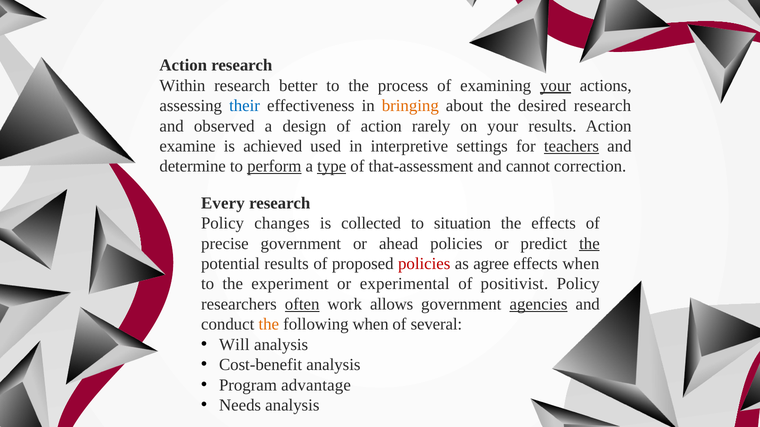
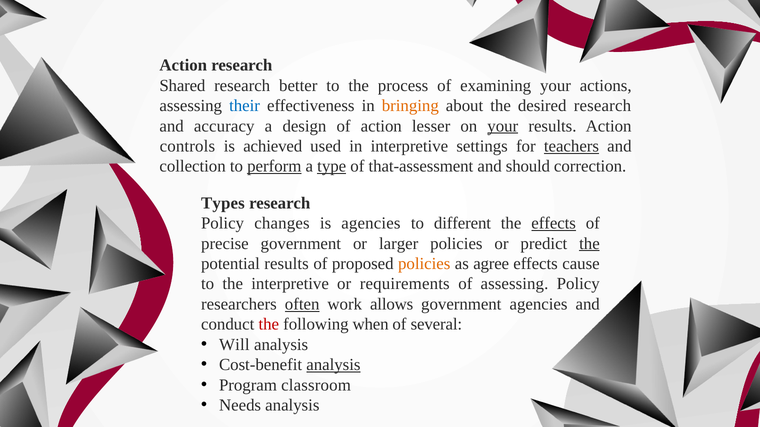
Within: Within -> Shared (182, 86)
your underline: present -> none (555, 86)
observed: observed -> accuracy (224, 126)
rarely: rarely -> lesser (431, 126)
your underline: none -> present (503, 126)
examine: examine -> controls (187, 146)
determine: determine -> collection (193, 167)
cannot: cannot -> should (528, 167)
Every: Every -> Types (223, 203)
is collected: collected -> agencies (371, 224)
situation: situation -> different (462, 224)
effects underline: none -> present (554, 224)
ahead: ahead -> larger (399, 244)
policies colour: red -> orange (424, 264)
effects when: when -> cause (581, 264)
the experiment: experiment -> interpretive (290, 284)
experimental: experimental -> requirements (405, 284)
of positivist: positivist -> assessing (514, 284)
agencies underline: present -> none (539, 305)
the colour: orange -> red (269, 325)
analysis underline: none -> present (333, 365)
advantage: advantage -> classroom (316, 386)
